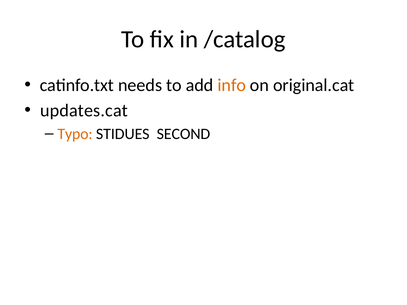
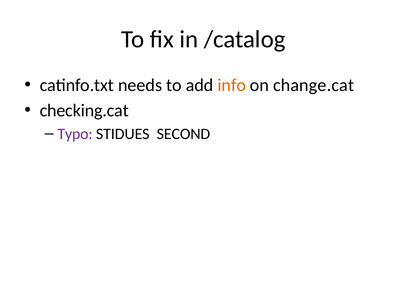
original.cat: original.cat -> change.cat (314, 85)
updates.cat: updates.cat -> checking.cat (84, 111)
Typo colour: orange -> purple (75, 134)
